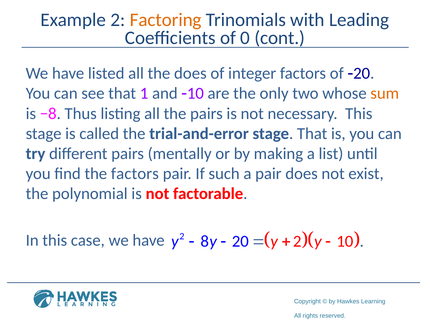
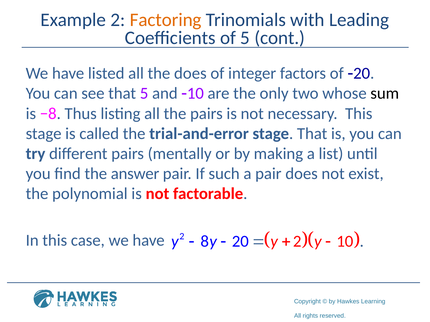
of 0: 0 -> 5 (245, 38)
that 1: 1 -> 5 (144, 94)
sum colour: orange -> black (385, 94)
the factors: factors -> answer (135, 174)
